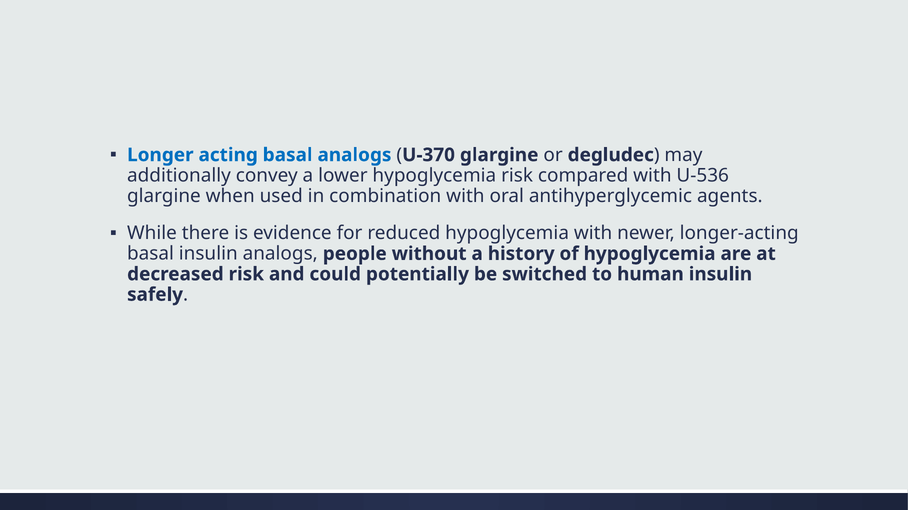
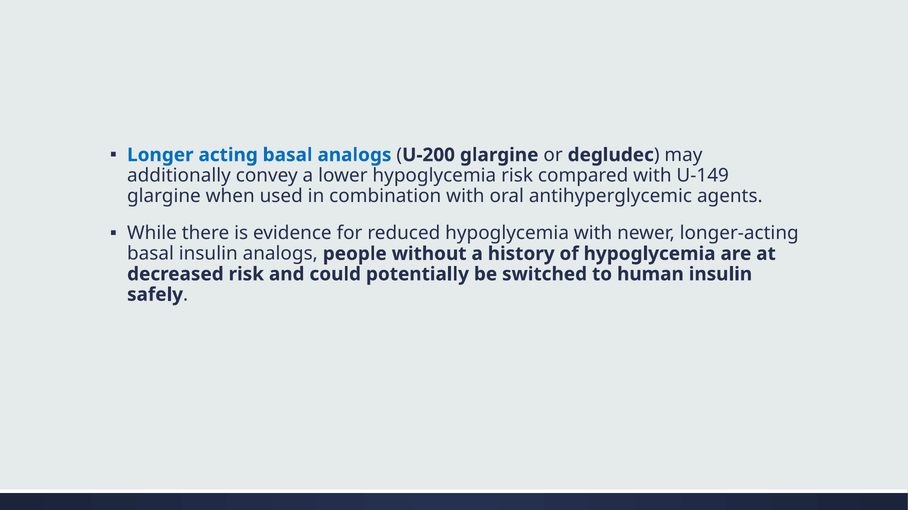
U-370: U-370 -> U-200 (429, 155)
U-536: U-536 -> U-149 (703, 176)
